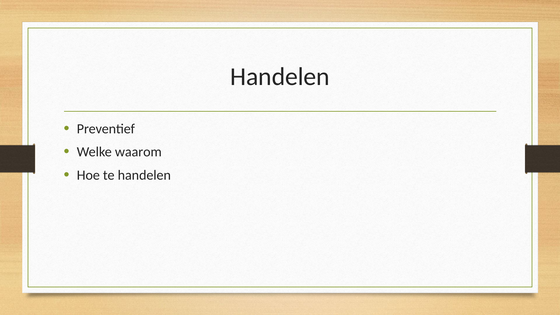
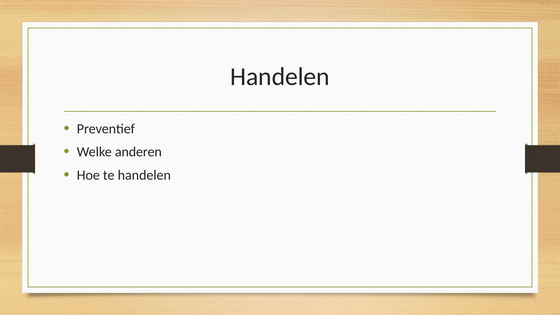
waarom: waarom -> anderen (138, 152)
